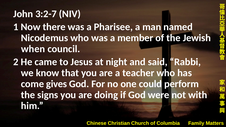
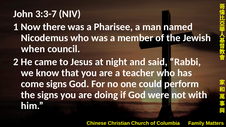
3:2-7: 3:2-7 -> 3:3-7 (46, 14)
come gives: gives -> signs (57, 84)
